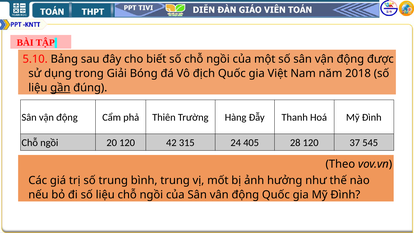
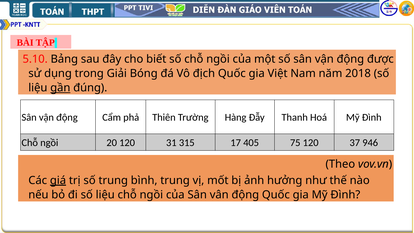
42: 42 -> 31 (171, 143)
24: 24 -> 17 (236, 143)
28: 28 -> 75 (295, 143)
545: 545 -> 946 (370, 143)
giá underline: none -> present (58, 180)
